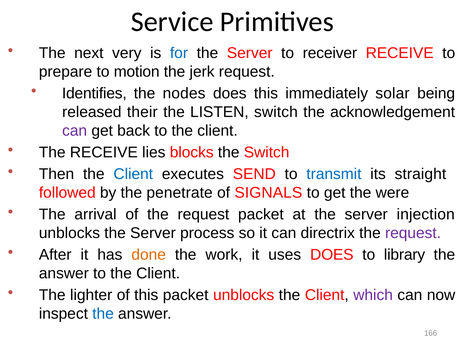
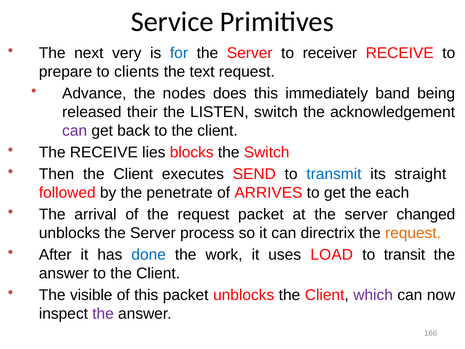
motion: motion -> clients (137, 72)
jerk: jerk -> text (202, 72)
Identifies: Identifies -> Advance (94, 93)
solar: solar -> band (393, 93)
Client colour: blue -> black (133, 174)
SIGNALS: SIGNALS -> ARRIVES (268, 193)
were: were -> each (392, 193)
injection: injection -> changed (426, 214)
request colour: purple -> orange (413, 233)
done colour: orange -> blue (149, 255)
uses DOES: DOES -> LOAD (332, 255)
library: library -> transit (405, 255)
lighter: lighter -> visible (91, 295)
the colour: blue -> purple (103, 314)
